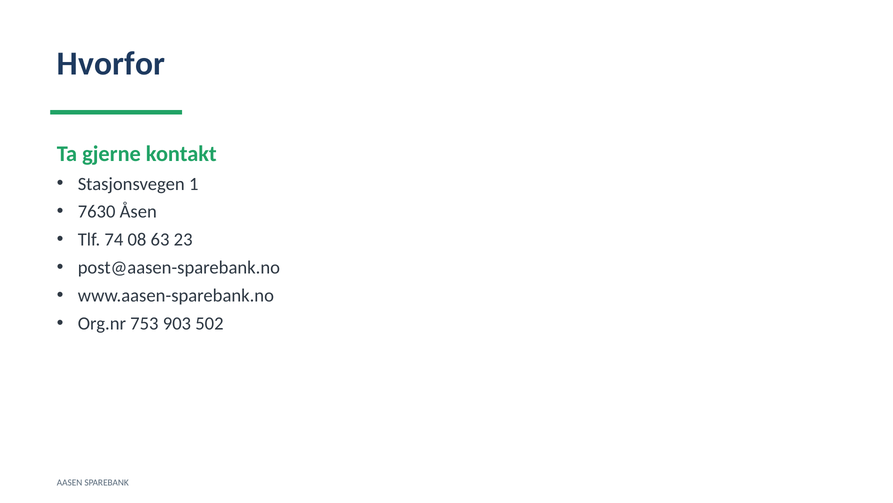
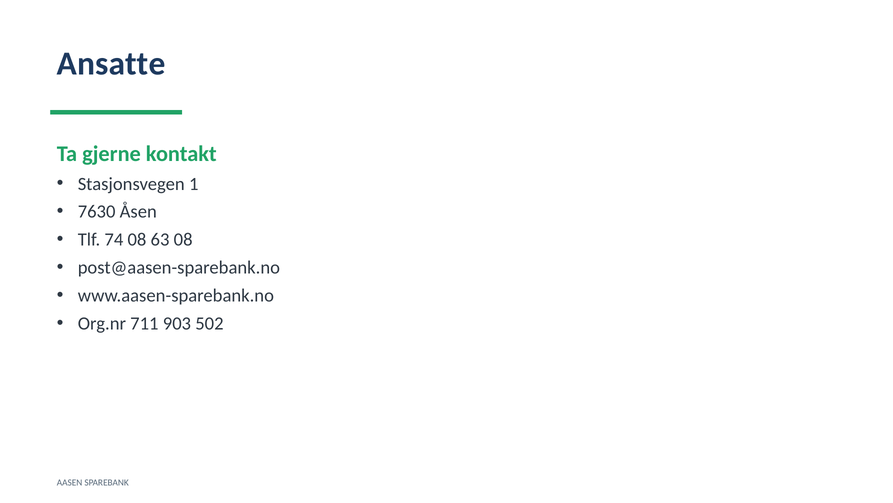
Hvorfor: Hvorfor -> Ansatte (111, 64)
63 23: 23 -> 08 (183, 239)
753: 753 -> 711 (144, 323)
